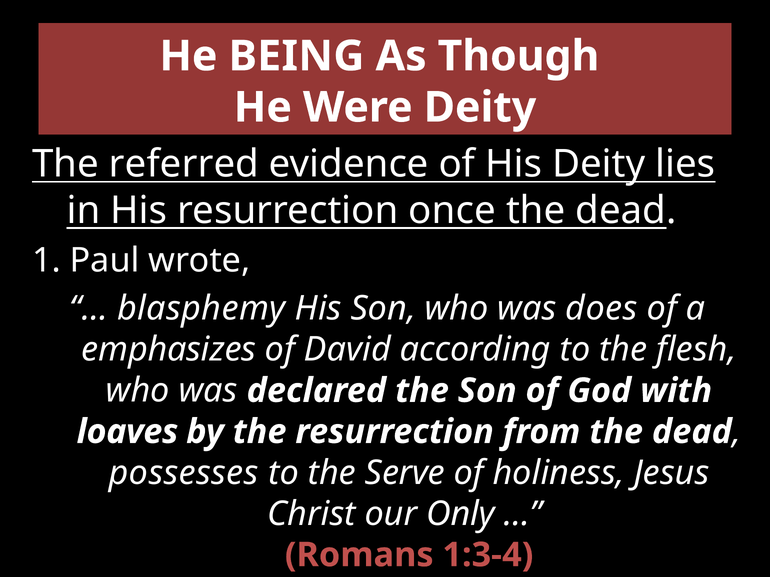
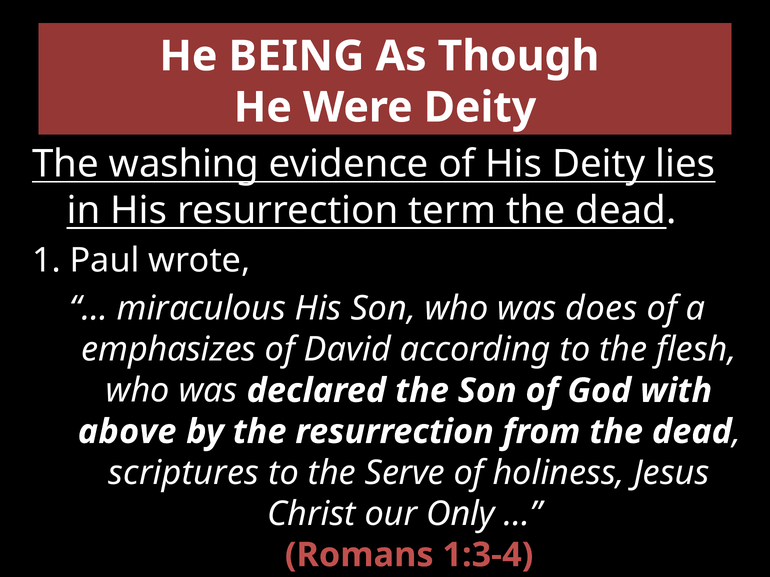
referred: referred -> washing (184, 164)
once: once -> term (452, 211)
blasphemy: blasphemy -> miraculous (201, 309)
loaves: loaves -> above (127, 432)
possesses: possesses -> scriptures (184, 473)
